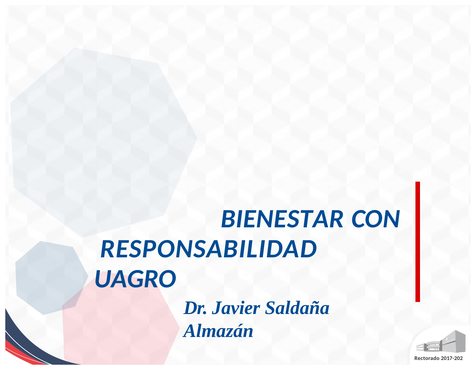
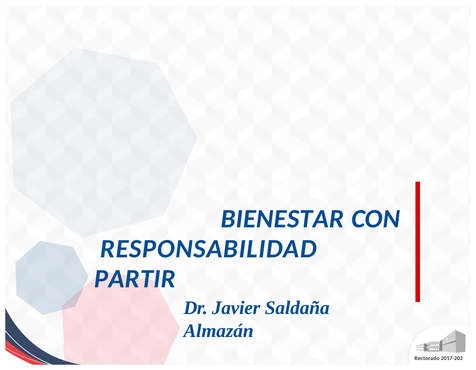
UAGRO: UAGRO -> PARTIR (135, 279)
